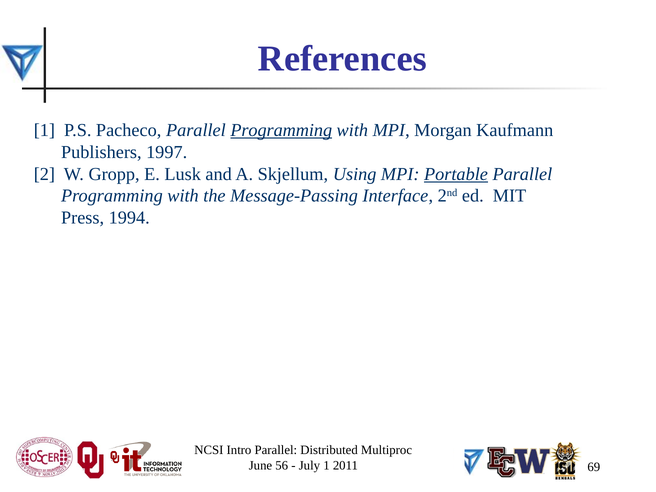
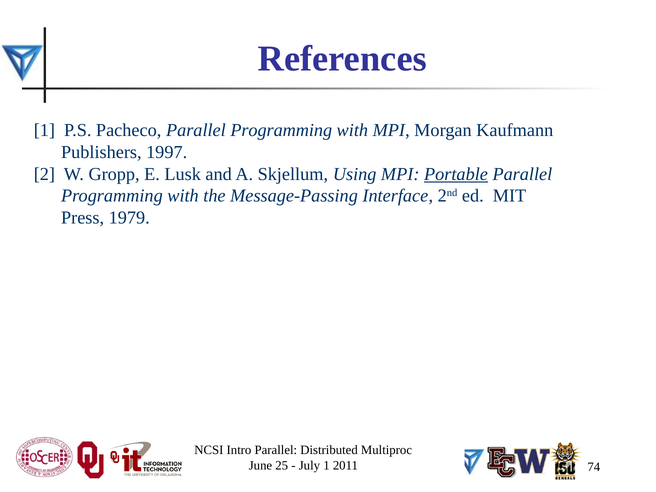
Programming underline: present -> none (281, 130)
1994: 1994 -> 1979 (129, 218)
56: 56 -> 25 (282, 466)
69: 69 -> 74 (594, 467)
